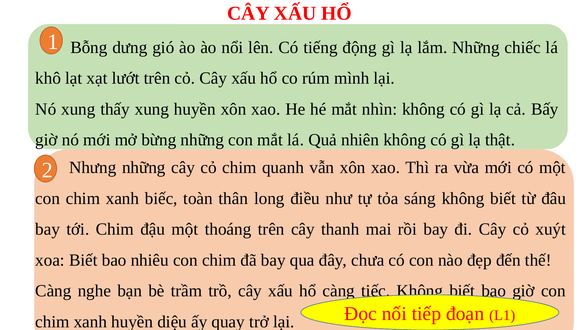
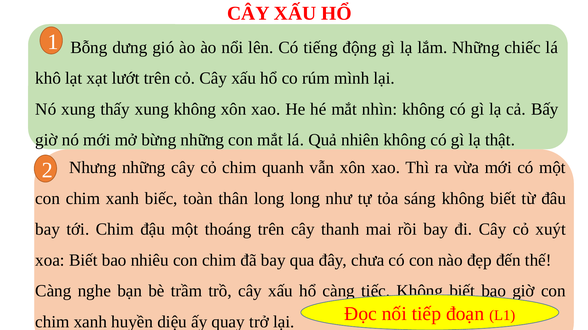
xung huyền: huyền -> không (195, 109)
long điều: điều -> long (305, 199)
